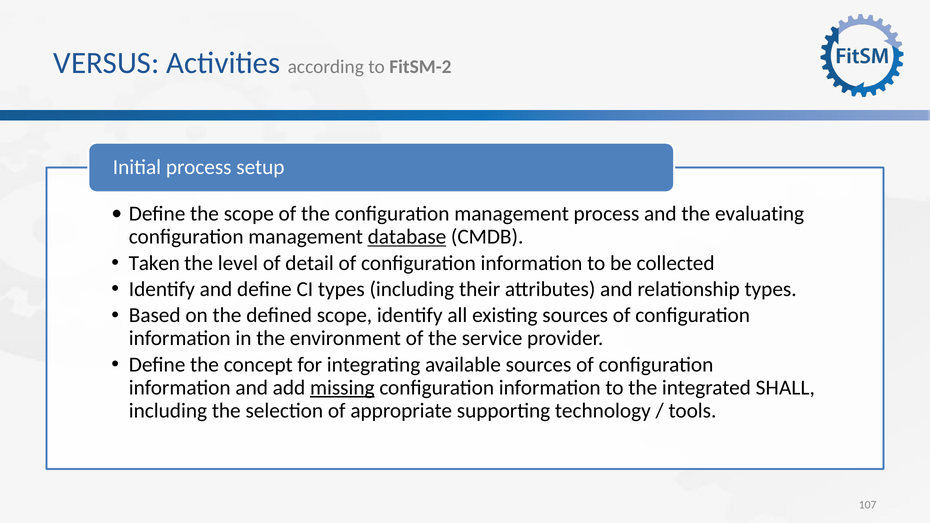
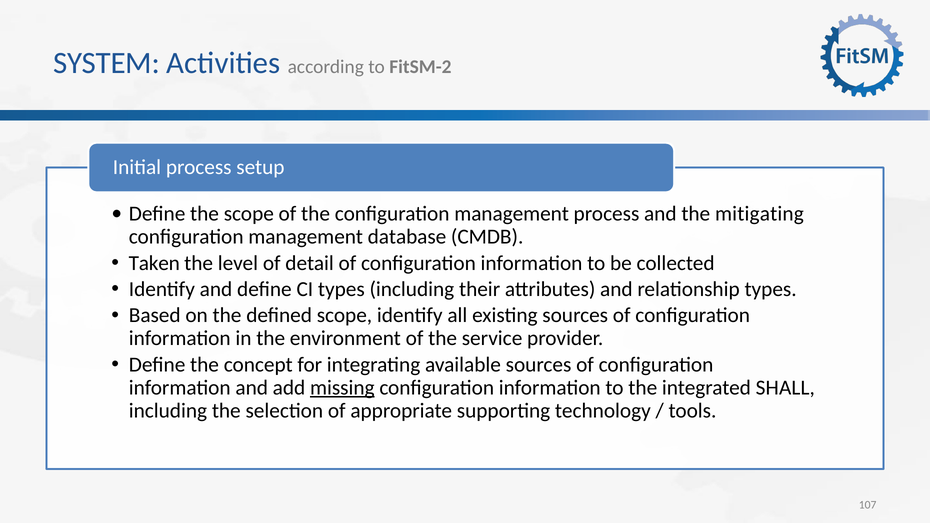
VERSUS: VERSUS -> SYSTEM (107, 63)
evaluating: evaluating -> mitigating (759, 214)
database underline: present -> none (407, 237)
